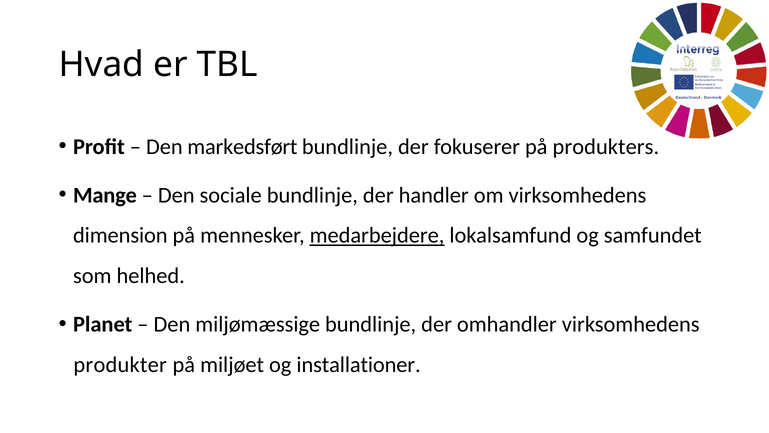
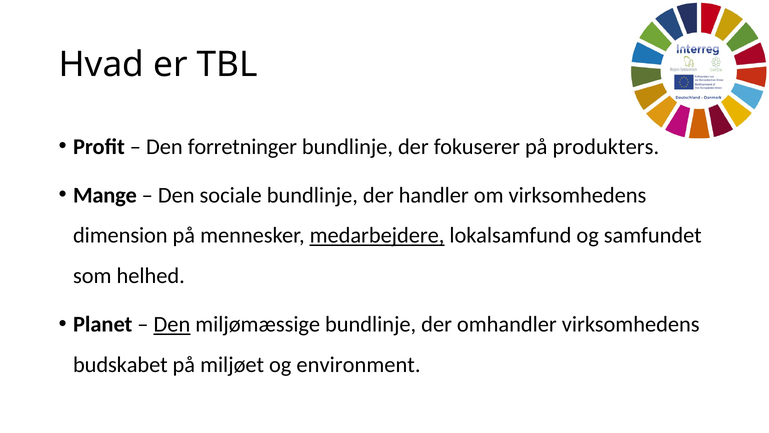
markedsført: markedsført -> forretninger (242, 147)
Den underline: none -> present (172, 324)
produkter: produkter -> budskabet (120, 365)
installationer: installationer -> environment (359, 365)
